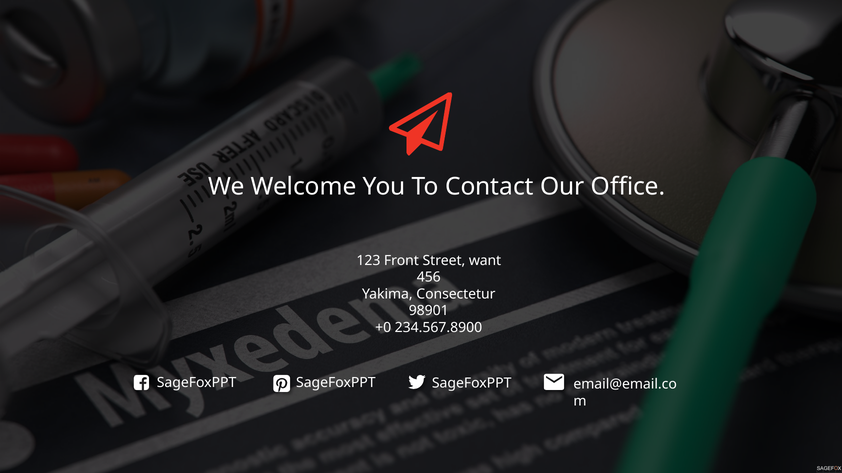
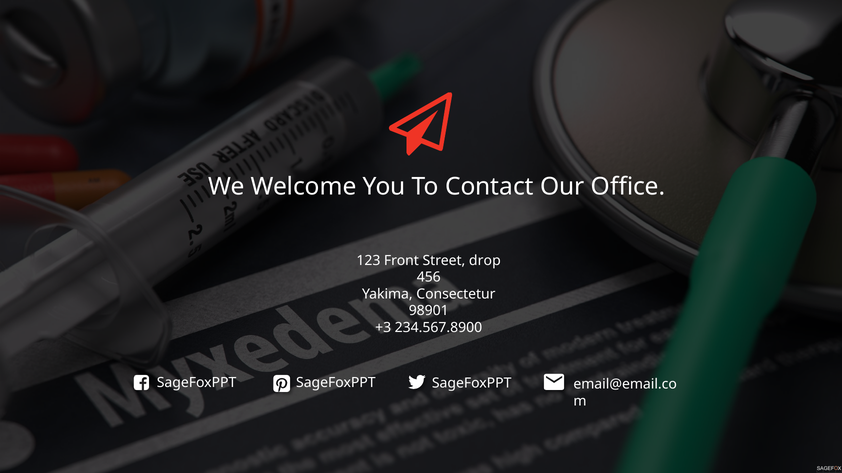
want: want -> drop (485, 261)
+0: +0 -> +3 (383, 328)
